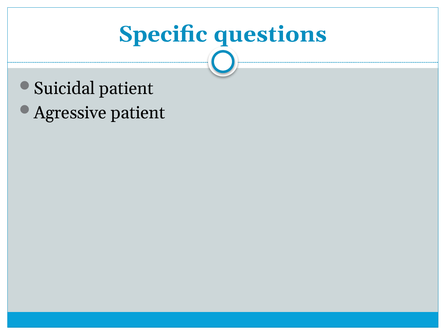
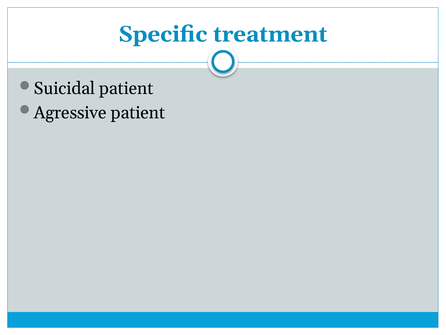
questions: questions -> treatment (270, 34)
